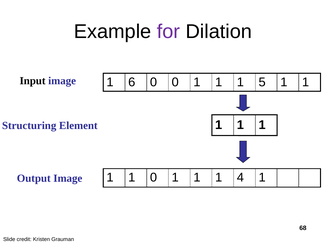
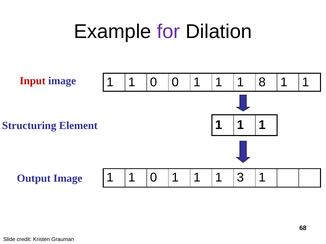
Input colour: black -> red (33, 81)
6: 6 -> 1 (132, 82)
5: 5 -> 8 (262, 82)
4: 4 -> 3 (240, 178)
